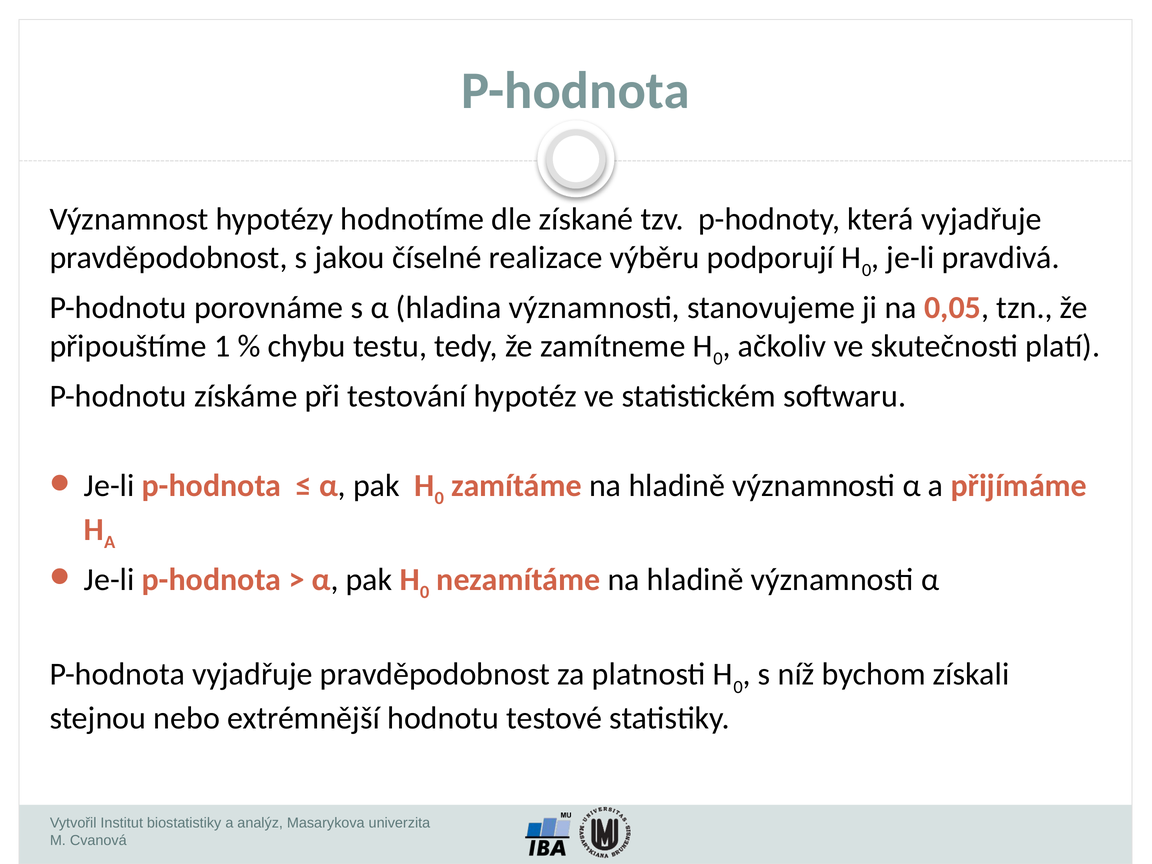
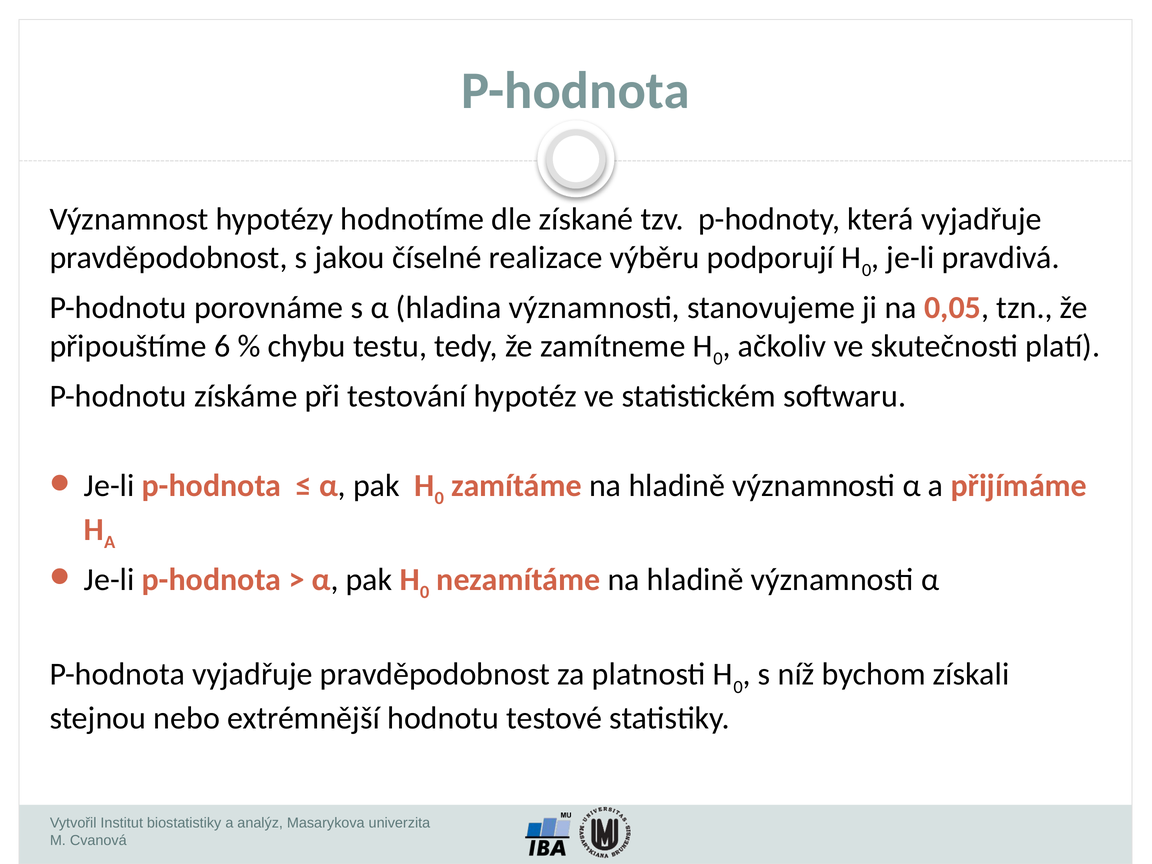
1: 1 -> 6 (222, 346)
